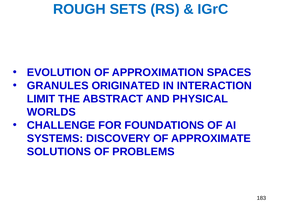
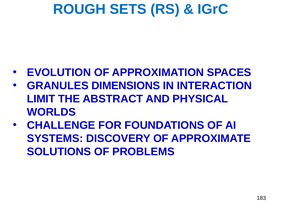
ORIGINATED: ORIGINATED -> DIMENSIONS (126, 86)
